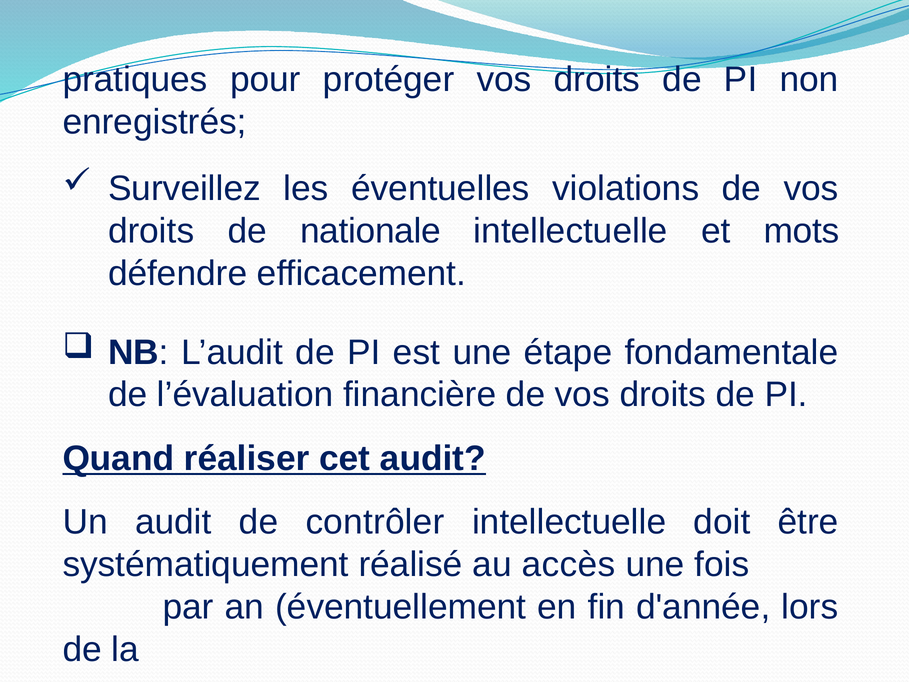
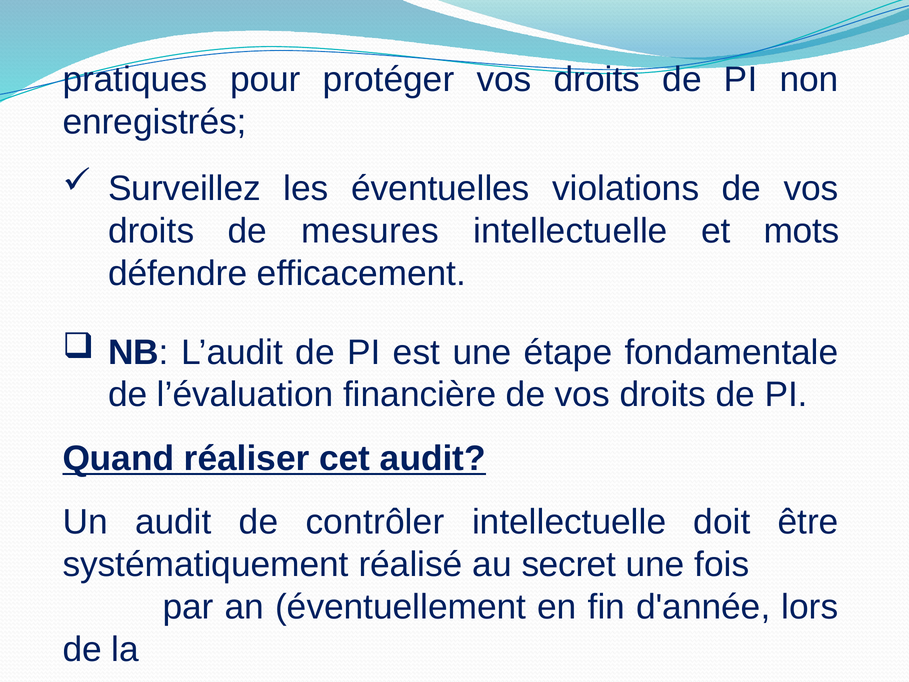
nationale: nationale -> mesures (370, 231)
accès: accès -> secret (569, 564)
